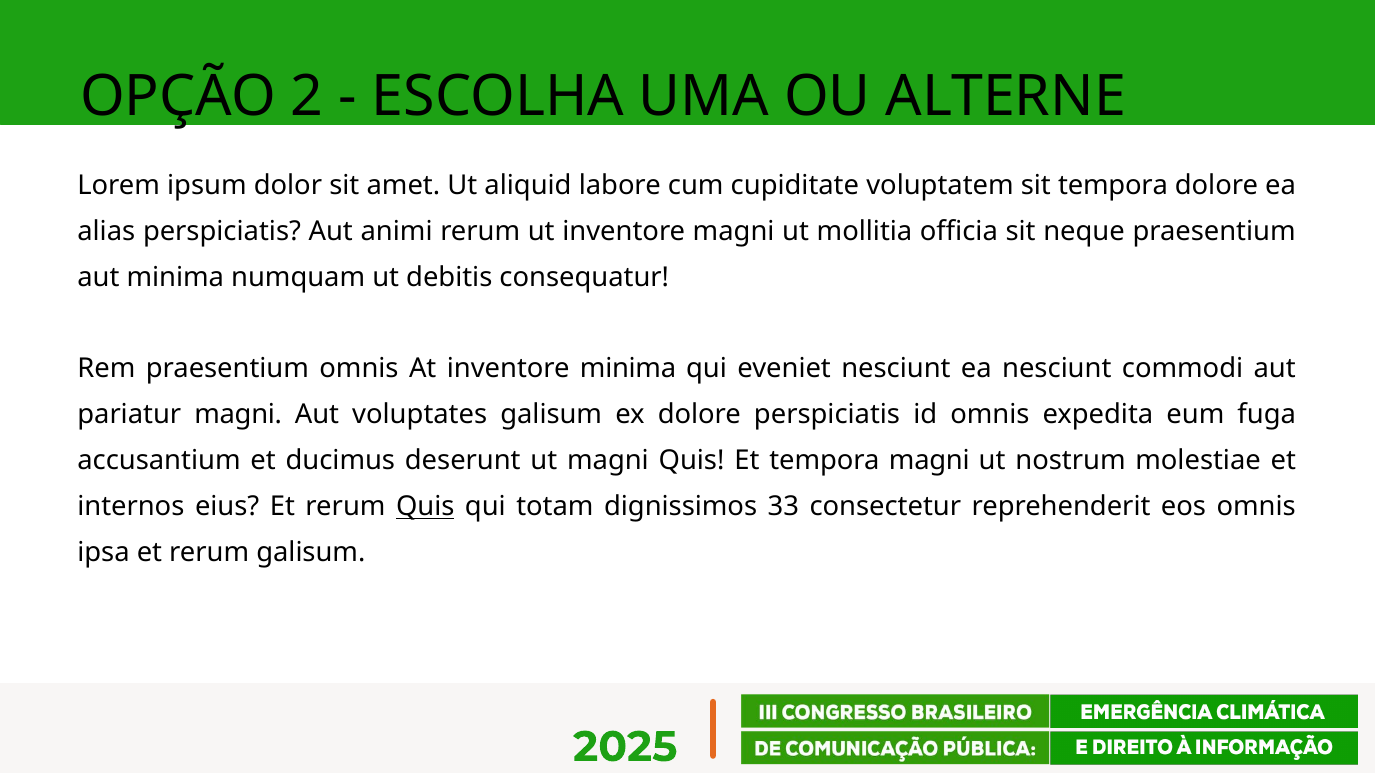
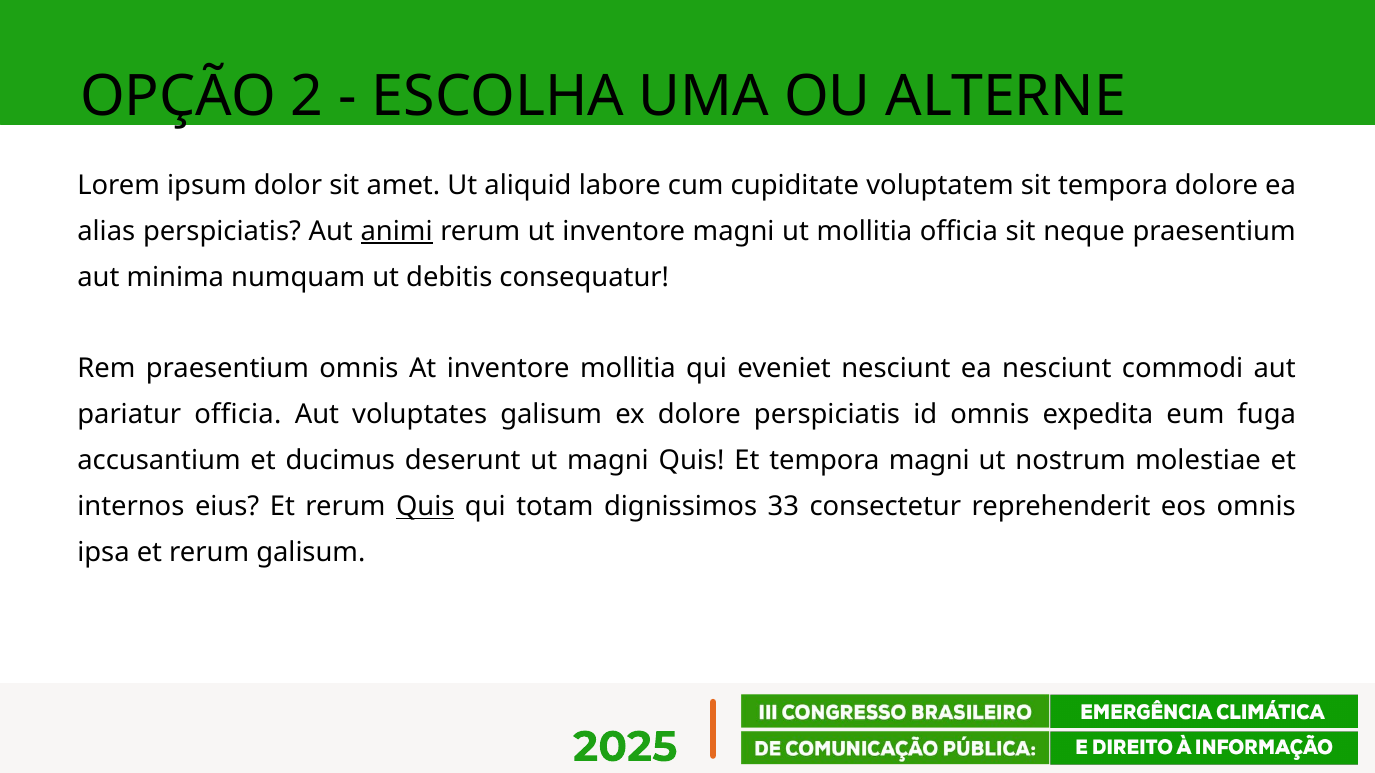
animi underline: none -> present (397, 231)
inventore minima: minima -> mollitia (628, 369)
pariatur magni: magni -> officia (238, 415)
